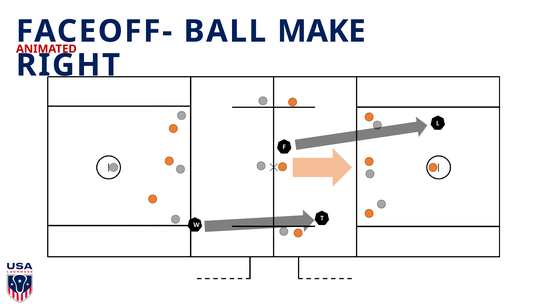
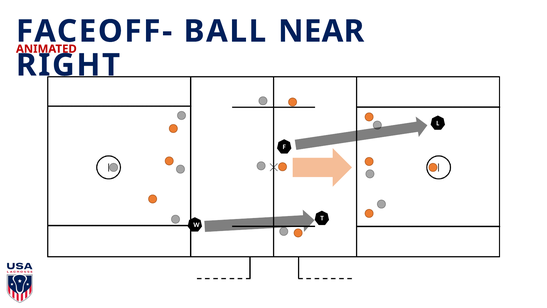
MAKE: MAKE -> NEAR (321, 31)
